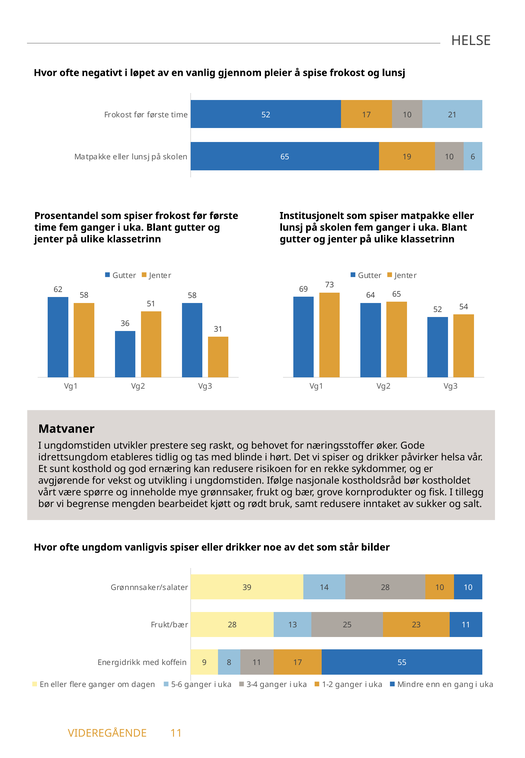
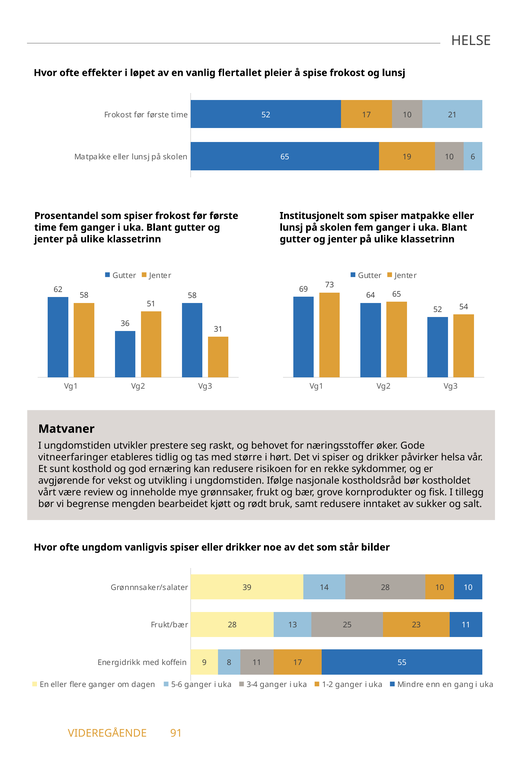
negativt: negativt -> effekter (102, 73)
gjennom: gjennom -> flertallet (240, 73)
idrettsungdom: idrettsungdom -> vitneerfaringer (73, 457)
blinde: blinde -> større (248, 457)
spørre: spørre -> review (99, 492)
VIDEREGÅENDE 11: 11 -> 91 (176, 734)
